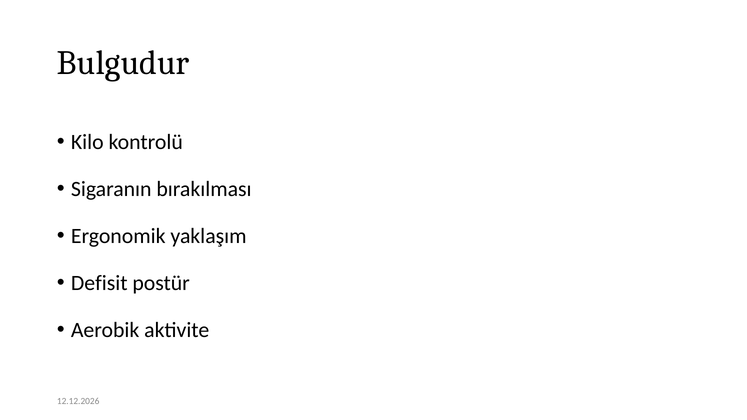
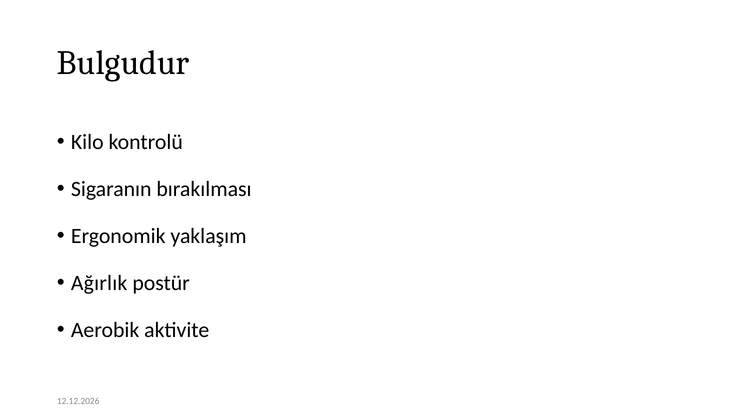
Defisit: Defisit -> Ağırlık (99, 283)
